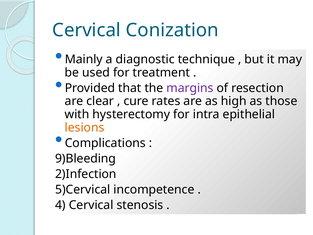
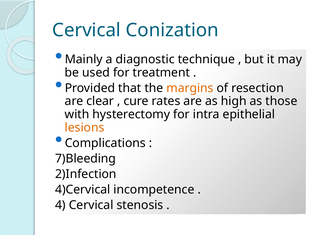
margins colour: purple -> orange (190, 88)
9)Bleeding: 9)Bleeding -> 7)Bleeding (86, 158)
5)Cervical: 5)Cervical -> 4)Cervical (83, 189)
